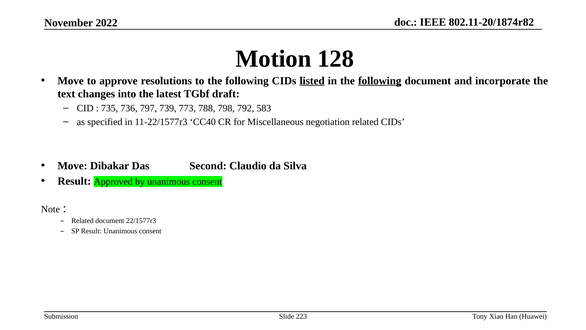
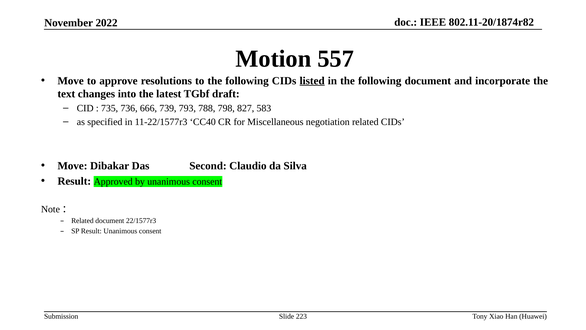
128: 128 -> 557 (336, 59)
following underline: present -> none (380, 81)
797: 797 -> 666 (148, 108)
773: 773 -> 793 (187, 108)
792: 792 -> 827 (246, 108)
